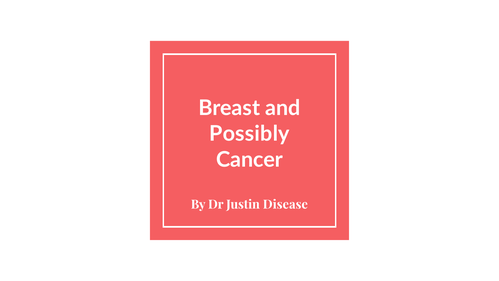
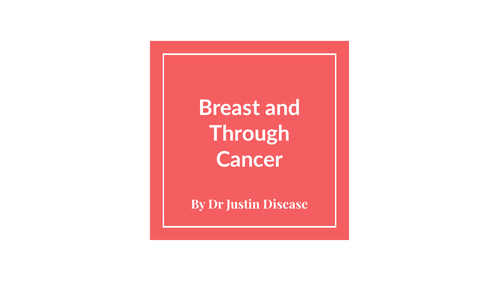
Possibly: Possibly -> Through (250, 134)
